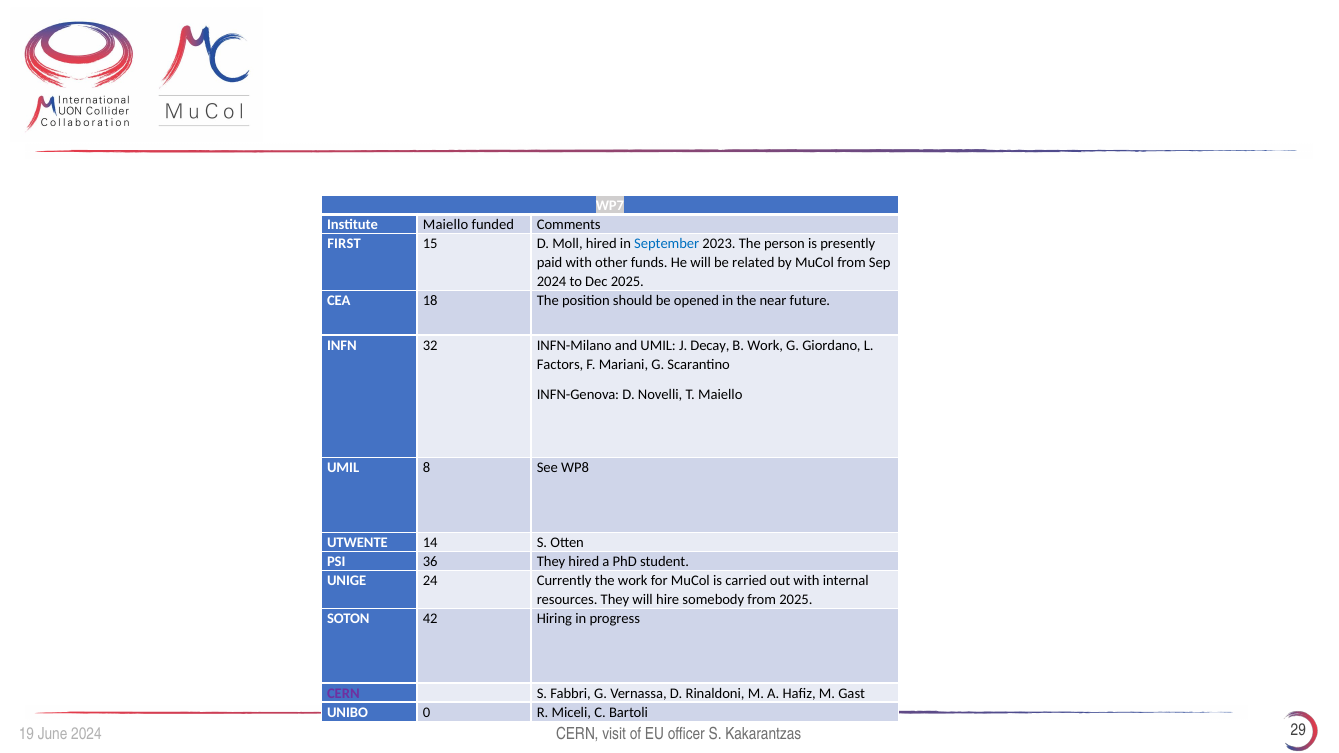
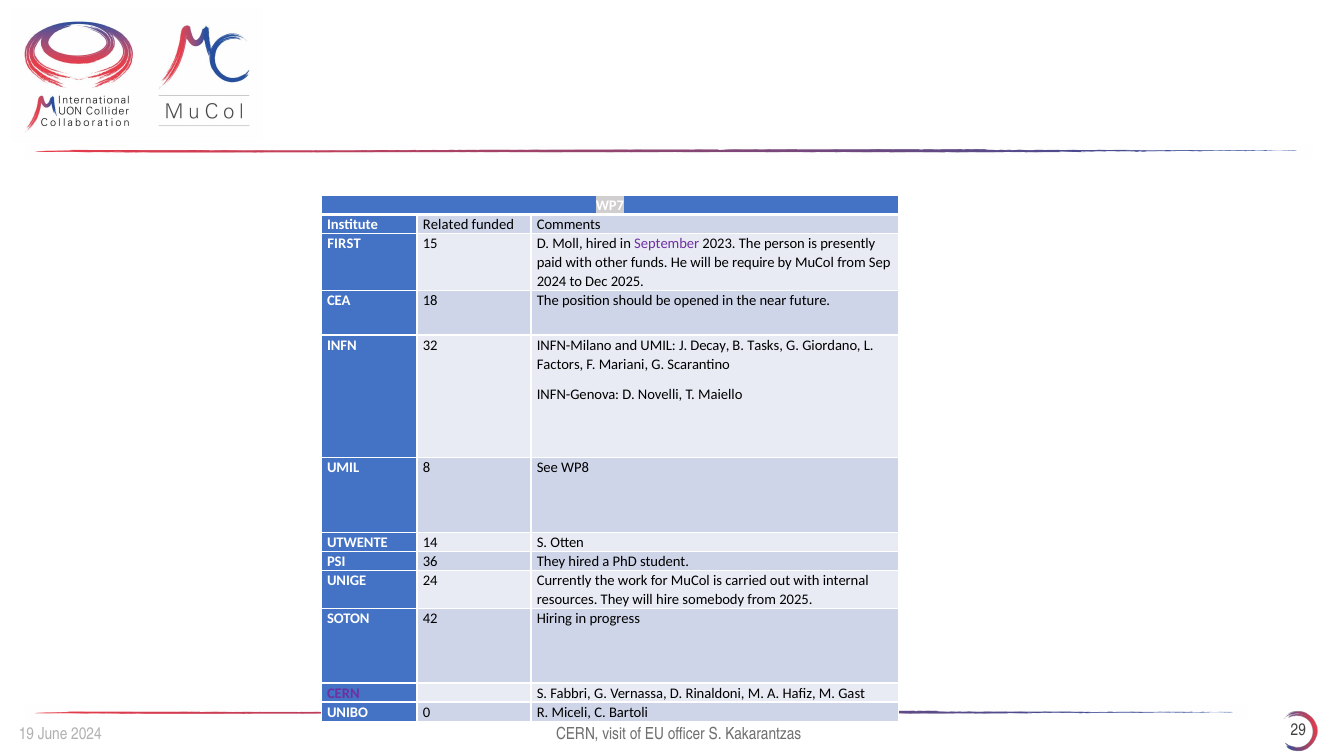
Institute Maiello: Maiello -> Related (446, 225)
September colour: blue -> purple (667, 244)
related: related -> require (753, 263)
B Work: Work -> Tasks (765, 345)
